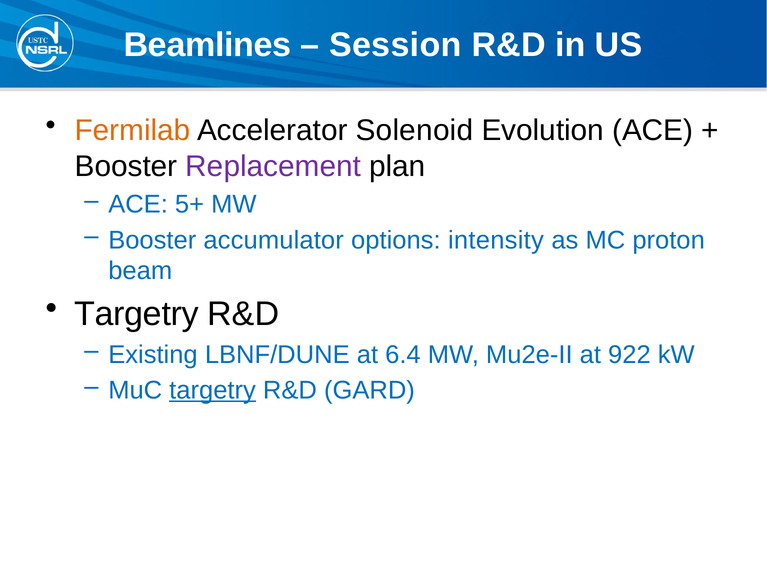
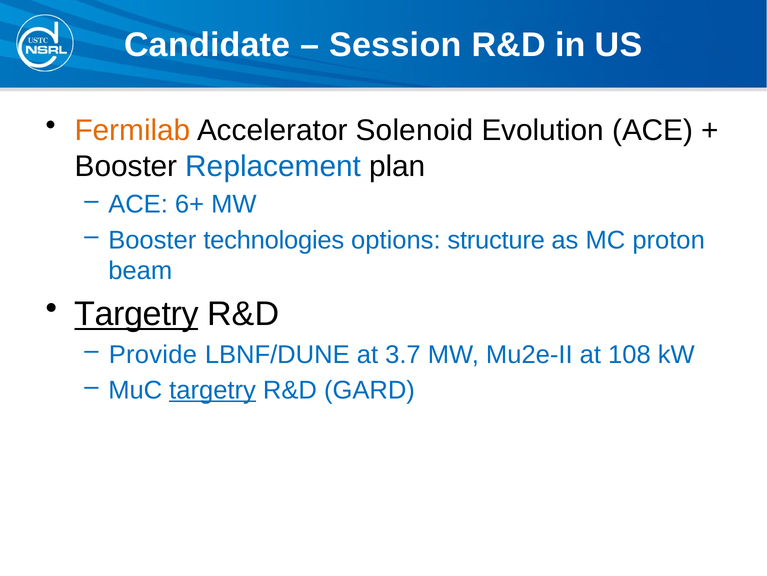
Beamlines: Beamlines -> Candidate (207, 45)
Replacement colour: purple -> blue (273, 166)
5+: 5+ -> 6+ (190, 204)
accumulator: accumulator -> technologies (274, 240)
intensity: intensity -> structure (496, 240)
Targetry underline: none -> present (136, 314)
Existing: Existing -> Provide (153, 354)
6.4: 6.4 -> 3.7 (403, 354)
922: 922 -> 108 (629, 354)
